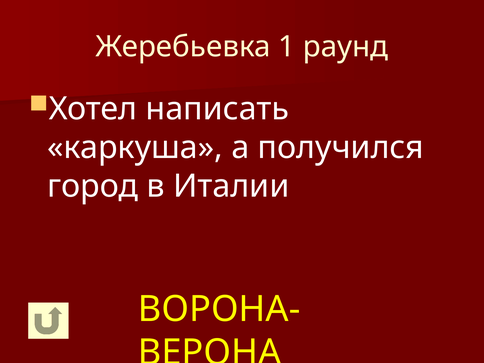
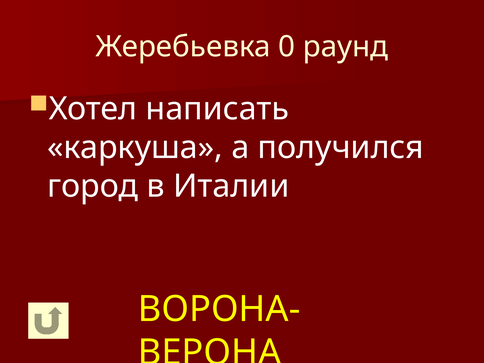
1: 1 -> 0 (287, 47)
